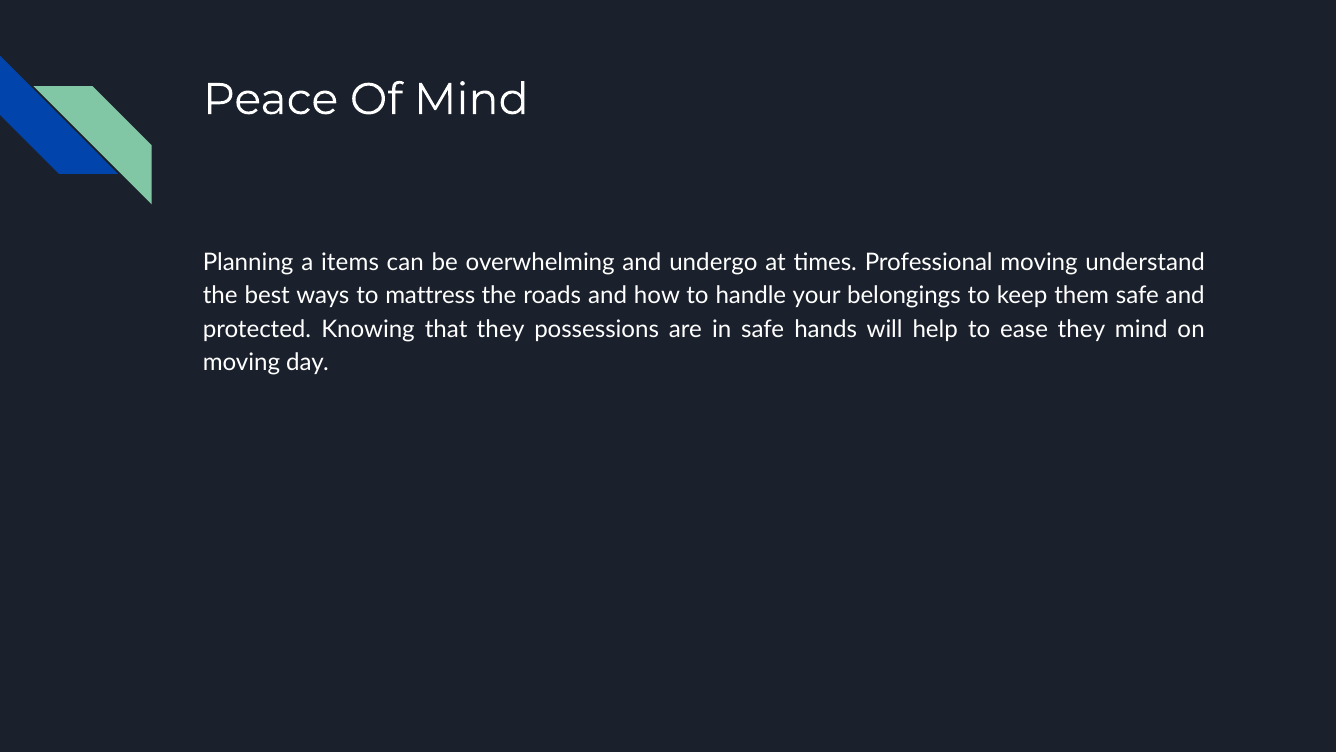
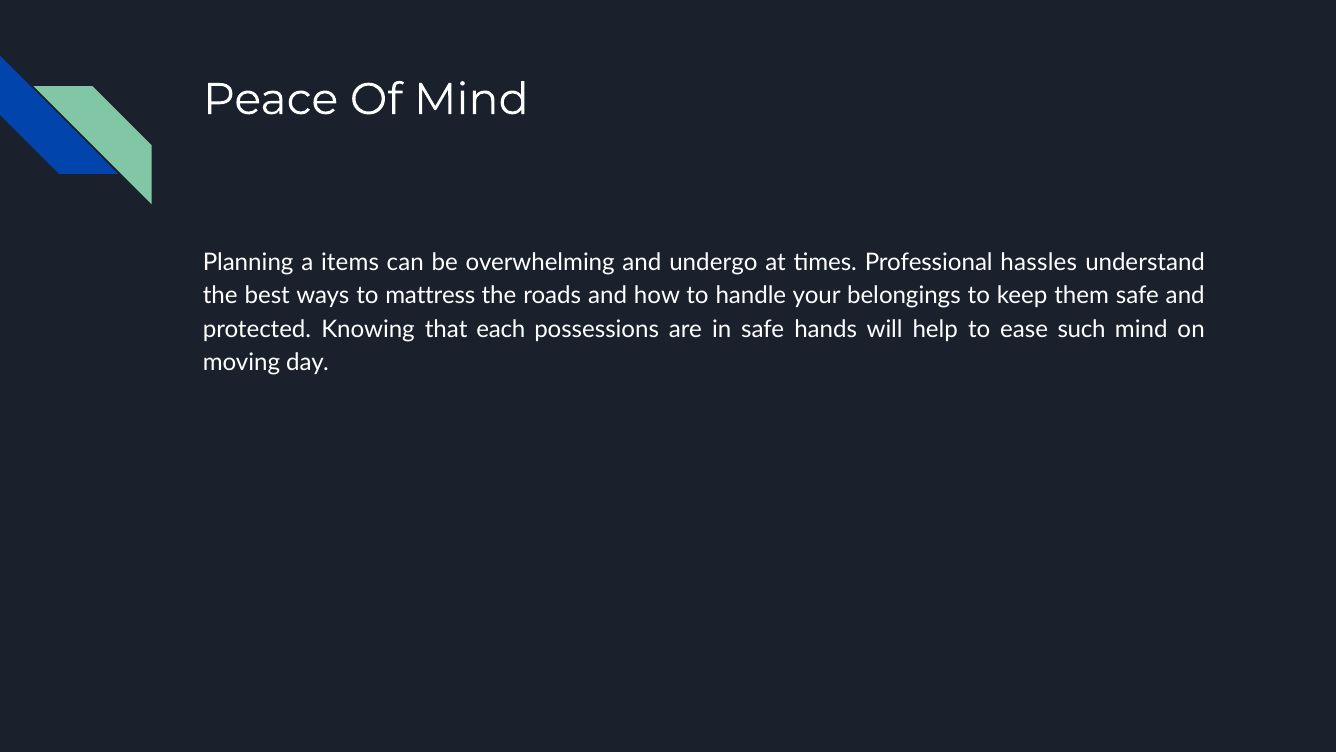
Professional moving: moving -> hassles (1039, 263)
that they: they -> each (501, 329)
ease they: they -> such (1082, 329)
